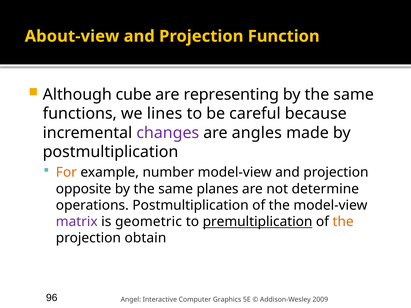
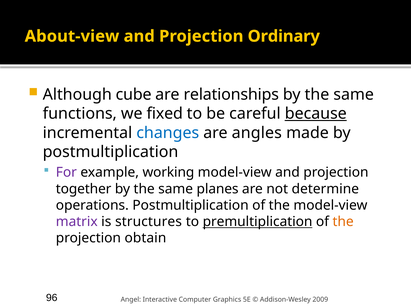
Function: Function -> Ordinary (284, 36)
representing: representing -> relationships (231, 95)
lines: lines -> fixed (165, 114)
because underline: none -> present (316, 114)
changes colour: purple -> blue (168, 133)
For colour: orange -> purple (66, 173)
number: number -> working (168, 173)
opposite: opposite -> together (84, 189)
geometric: geometric -> structures (149, 222)
